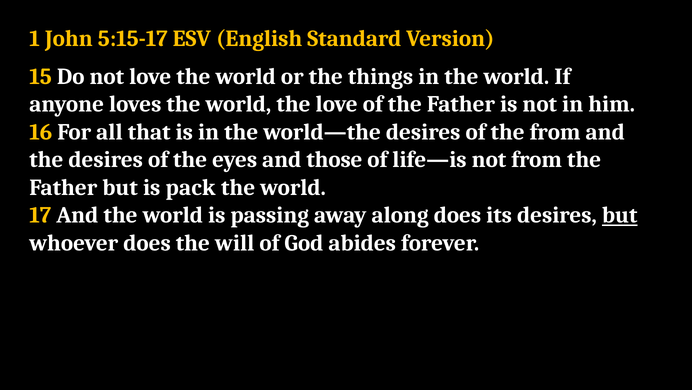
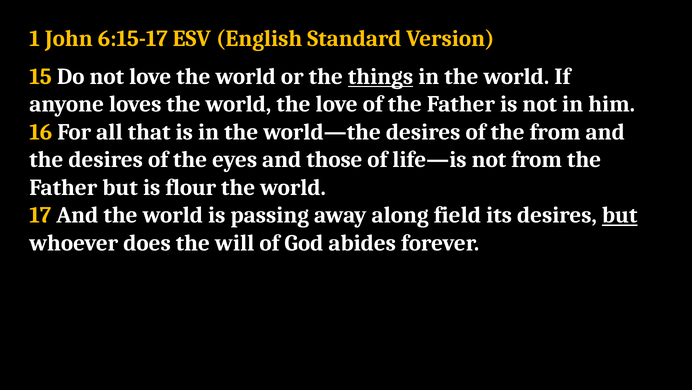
5:15-17: 5:15-17 -> 6:15-17 (133, 38)
things underline: none -> present (381, 76)
pack: pack -> flour (191, 187)
along does: does -> field (457, 215)
